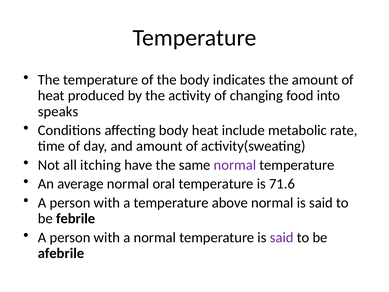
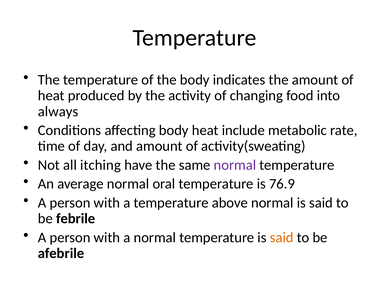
speaks: speaks -> always (58, 111)
71.6: 71.6 -> 76.9 (282, 184)
said colour: purple -> orange (282, 237)
